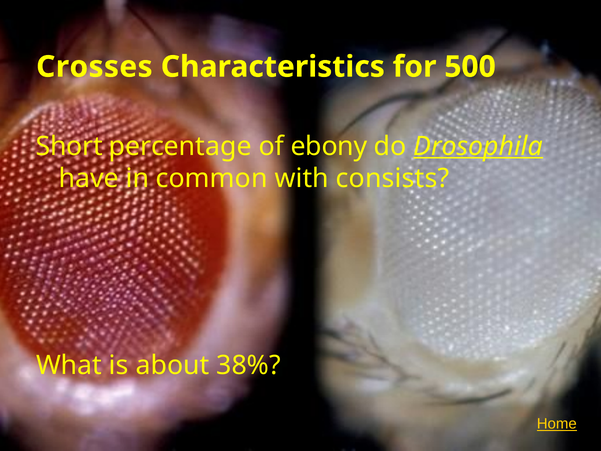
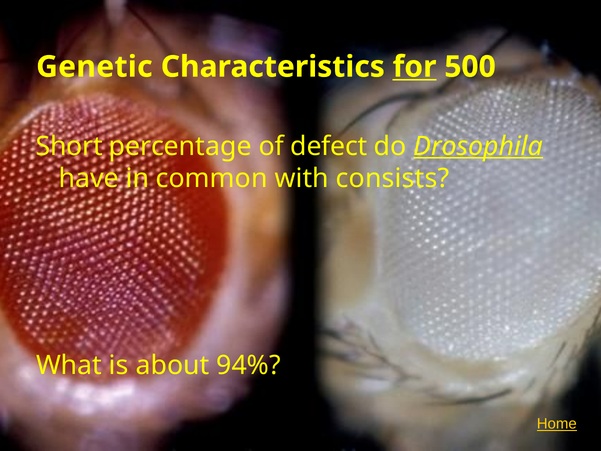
Crosses: Crosses -> Genetic (94, 67)
for underline: none -> present (415, 67)
ebony: ebony -> defect (329, 146)
38%: 38% -> 94% (248, 365)
